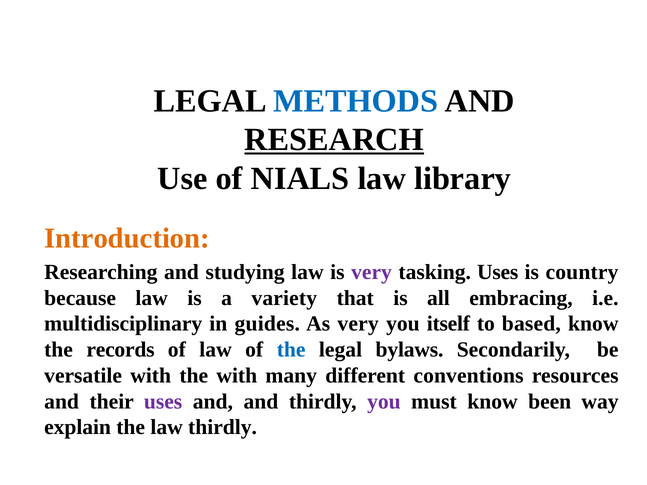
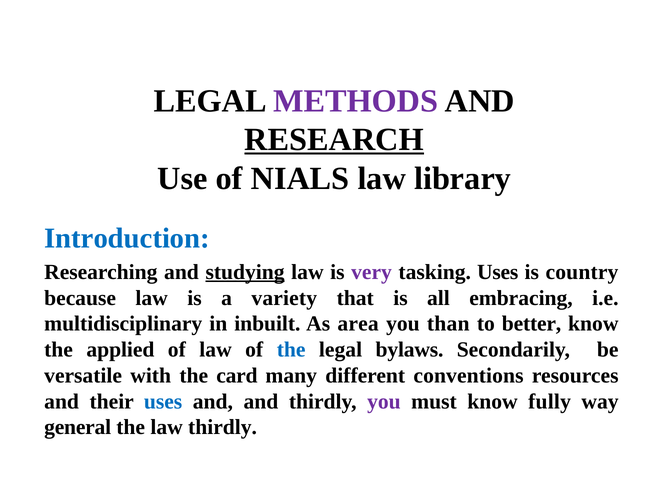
METHODS colour: blue -> purple (356, 101)
Introduction colour: orange -> blue (127, 238)
studying underline: none -> present (245, 272)
guides: guides -> inbuilt (267, 324)
As very: very -> area (358, 324)
itself: itself -> than (448, 324)
based: based -> better (532, 324)
records: records -> applied (120, 350)
the with: with -> card (237, 376)
uses colour: purple -> blue (163, 402)
been: been -> fully (550, 402)
explain: explain -> general (78, 427)
